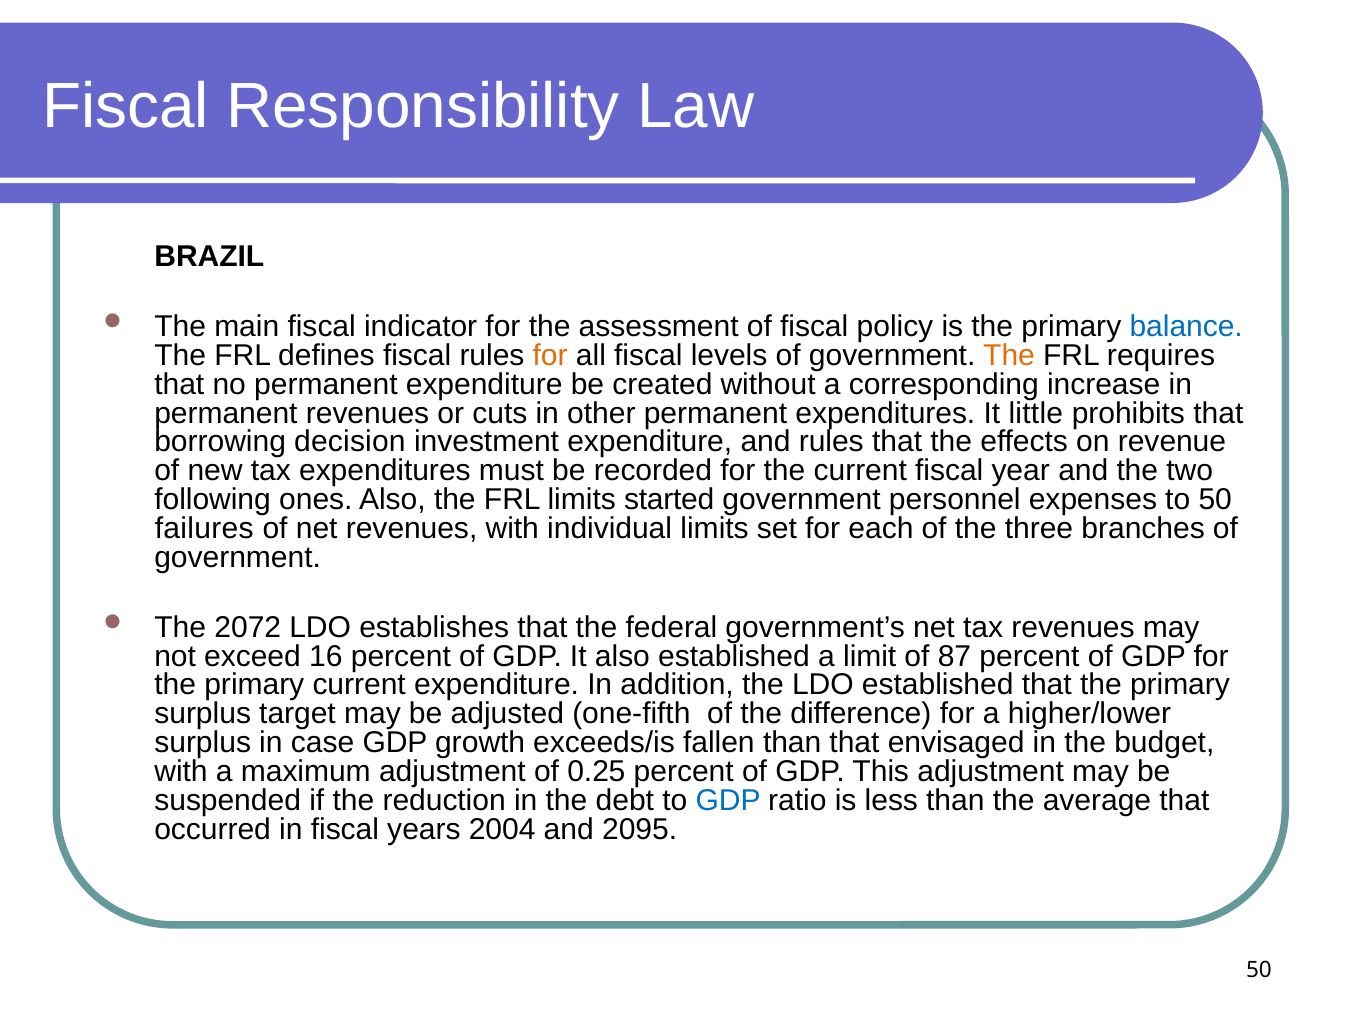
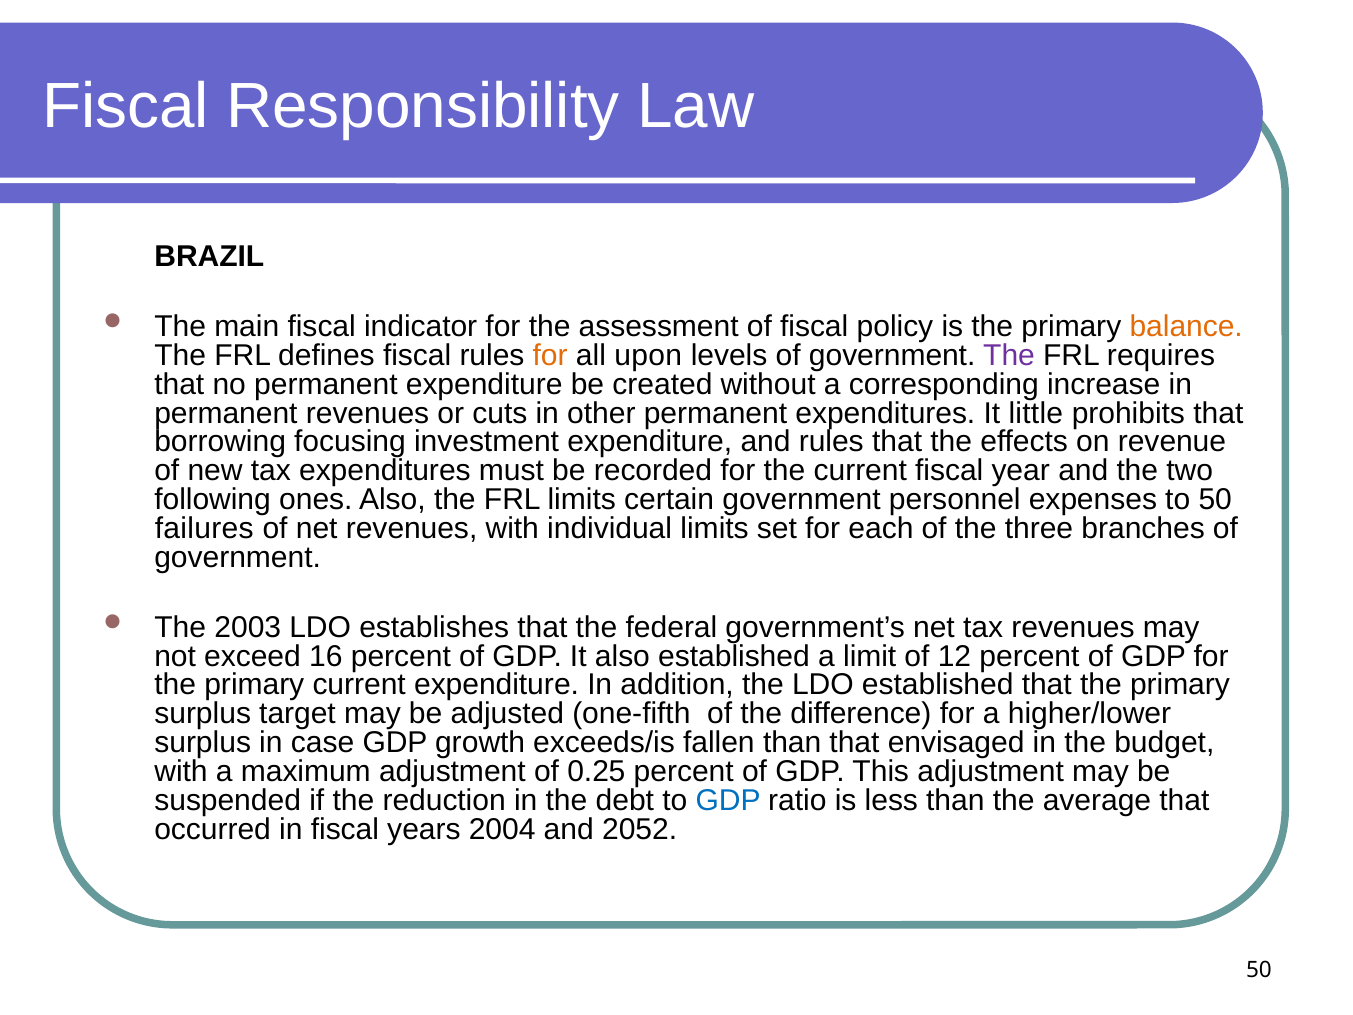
balance colour: blue -> orange (1186, 326)
all fiscal: fiscal -> upon (648, 355)
The colour: orange -> purple (1009, 355)
decision: decision -> focusing (350, 442)
started: started -> certain (669, 500)
2072: 2072 -> 2003 (248, 627)
87: 87 -> 12 (954, 656)
2095: 2095 -> 2052 (640, 829)
